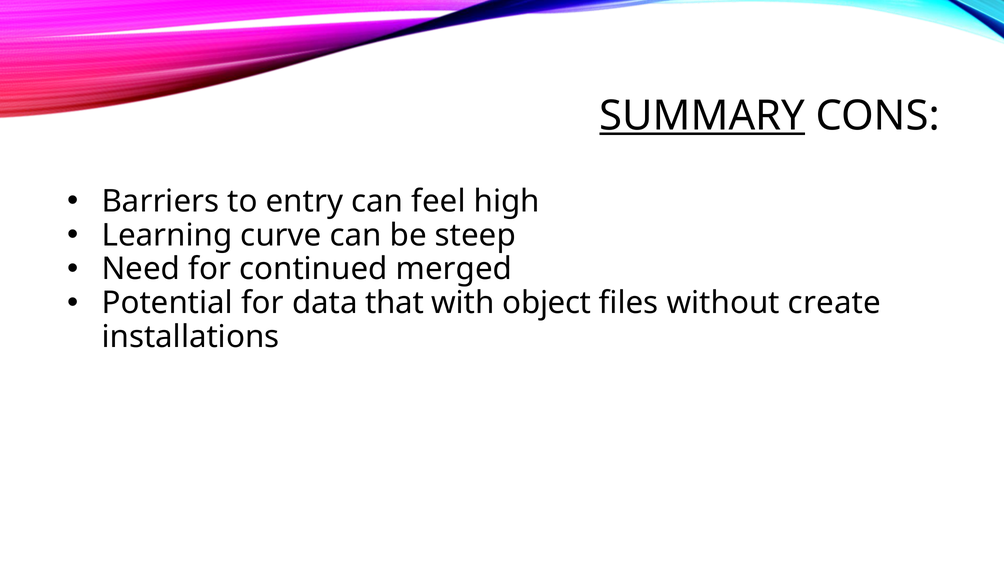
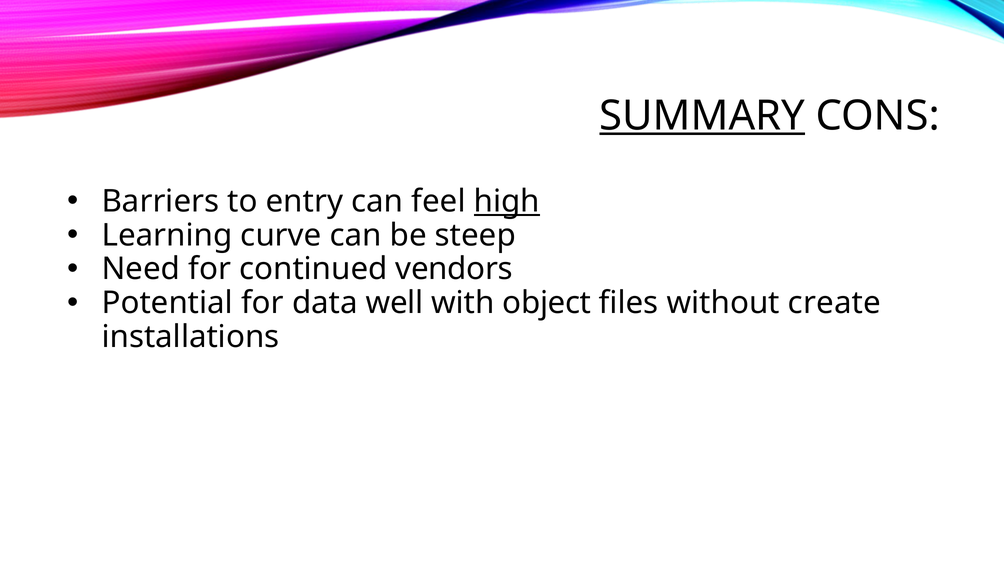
high underline: none -> present (507, 201)
merged: merged -> vendors (454, 269)
that: that -> well (395, 303)
